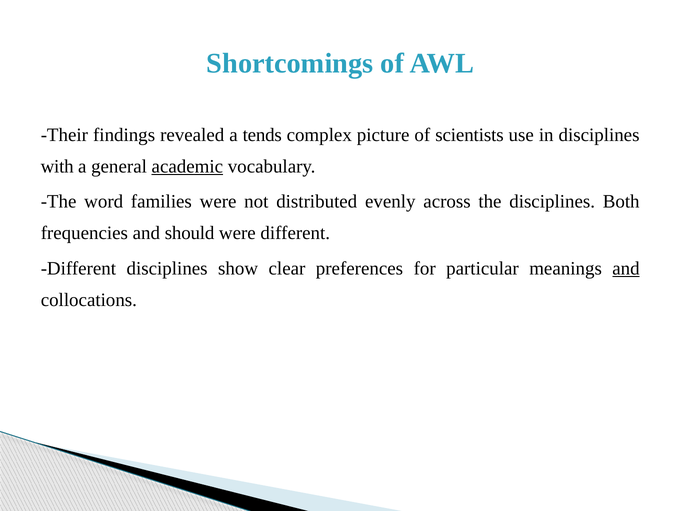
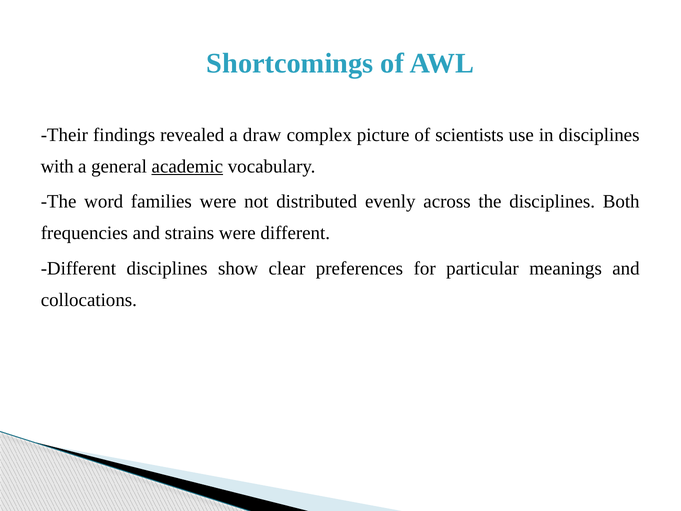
tends: tends -> draw (262, 135)
should: should -> strains (189, 233)
and underline: present -> none (626, 268)
